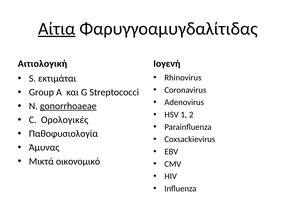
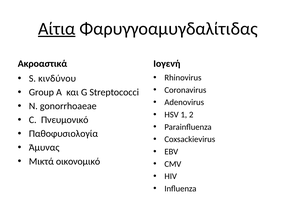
Αιτιολογική: Αιτιολογική -> Ακροαστικά (42, 64)
εκτιμάται: εκτιμάται -> κινδύνου (57, 78)
gonorrhoaeae underline: present -> none (68, 106)
Ορολογικές: Ορολογικές -> Πνευμονικό (65, 120)
